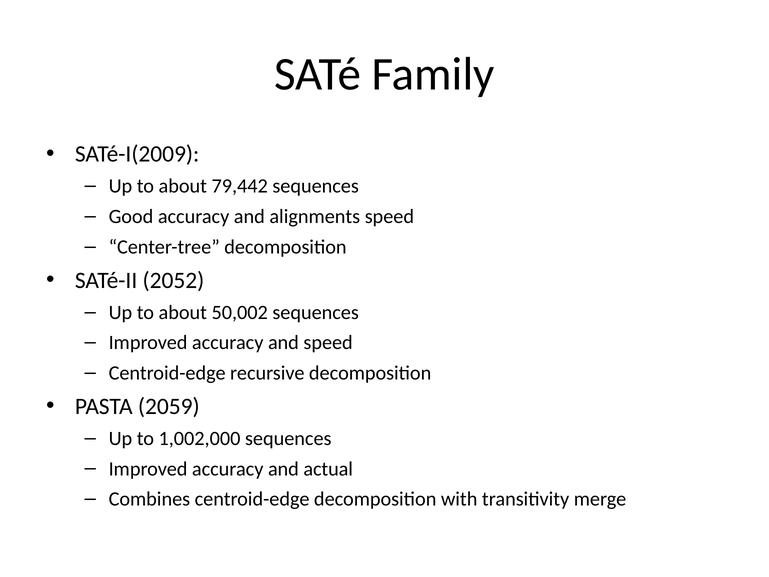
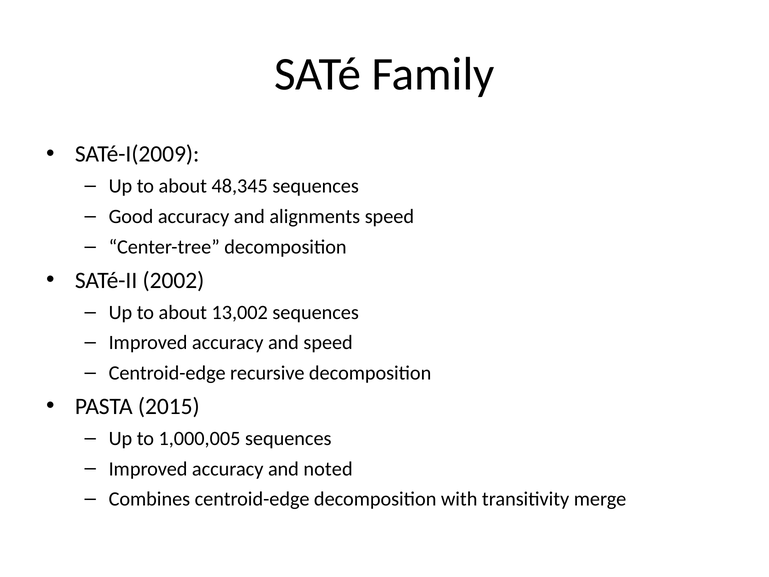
79,442: 79,442 -> 48,345 (240, 186)
2052: 2052 -> 2002 (173, 280)
50,002: 50,002 -> 13,002 (240, 312)
2059: 2059 -> 2015 (169, 406)
1,002,000: 1,002,000 -> 1,000,005 (199, 438)
actual: actual -> noted (328, 469)
